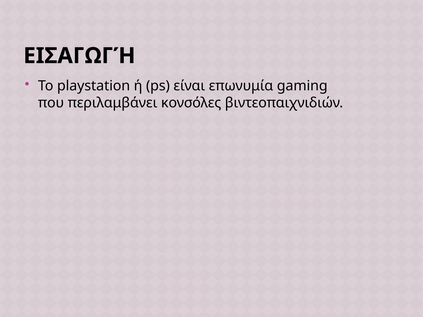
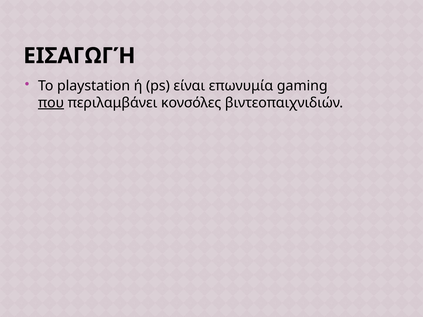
που underline: none -> present (51, 103)
